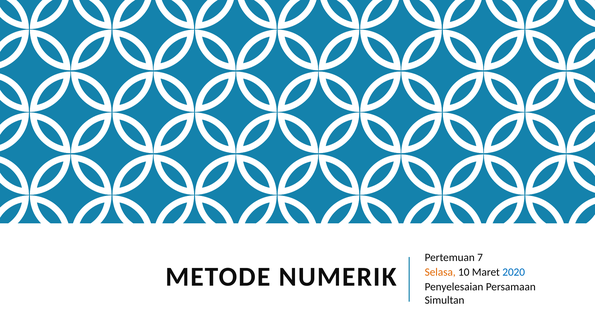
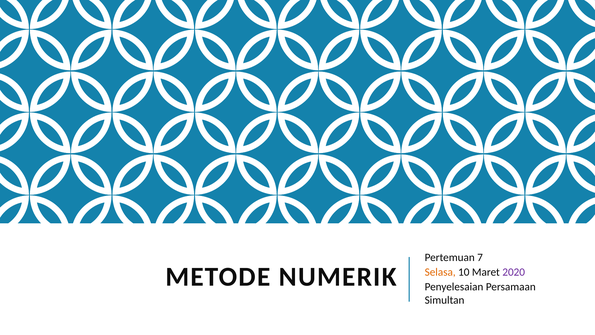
2020 colour: blue -> purple (514, 272)
